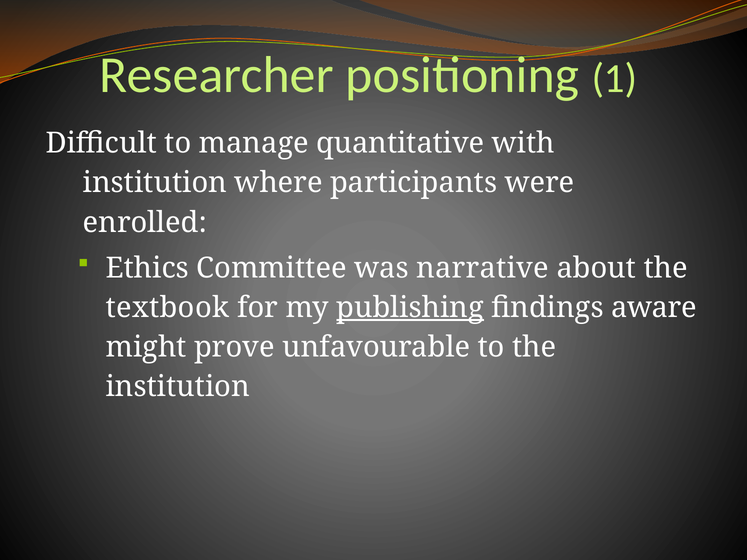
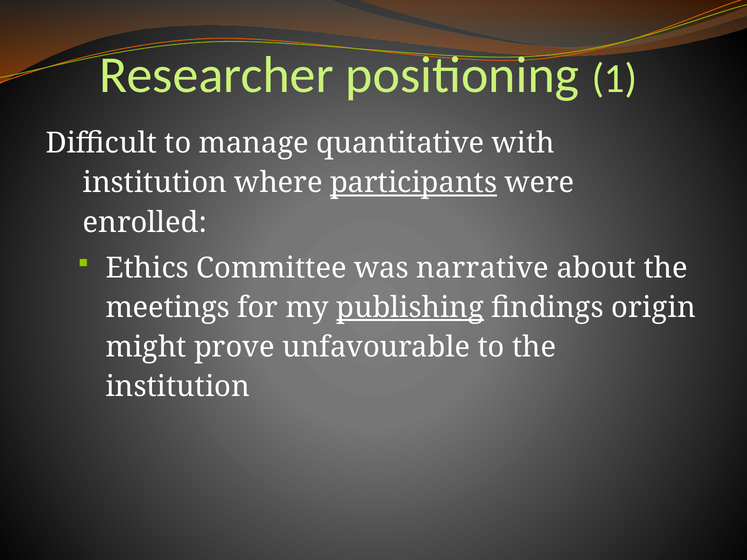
participants underline: none -> present (414, 183)
textbook: textbook -> meetings (168, 308)
aware: aware -> origin (654, 308)
